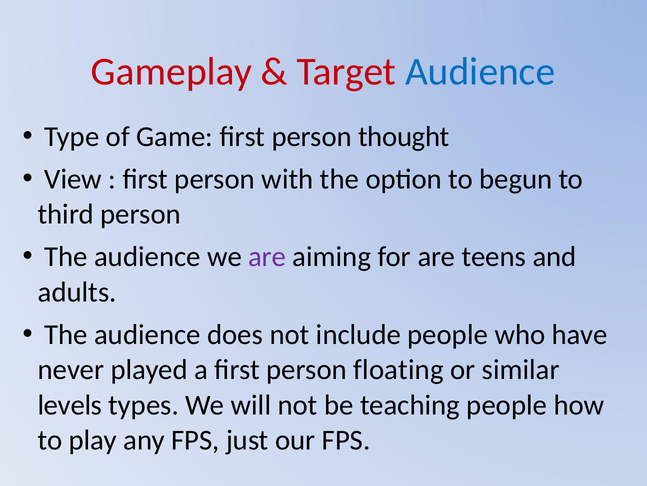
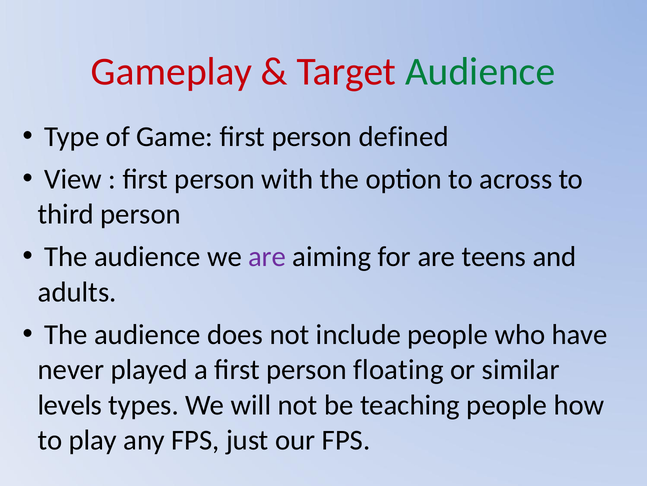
Audience colour: blue -> green (480, 71)
thought: thought -> defined (404, 136)
begun: begun -> across (516, 179)
